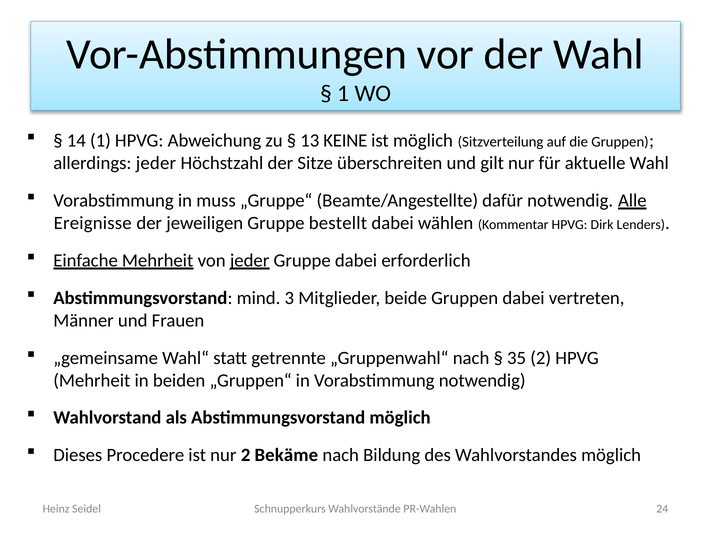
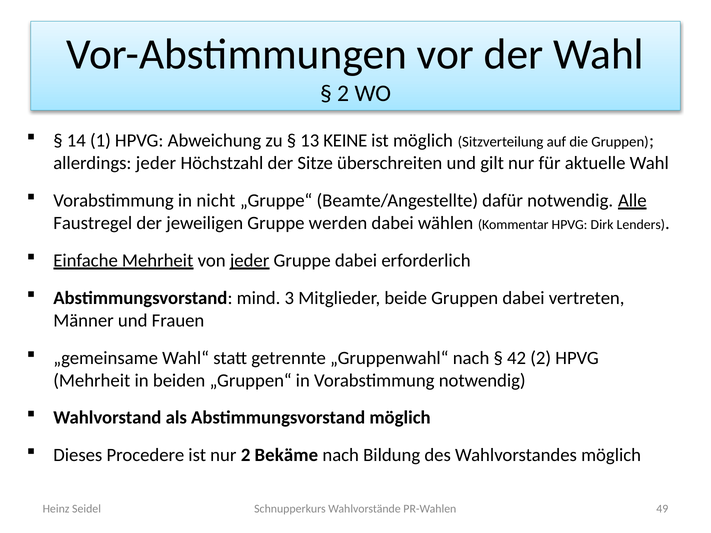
1: 1 -> 2 (343, 94)
muss: muss -> nicht (216, 201)
Ereignisse: Ereignisse -> Faustregel (93, 223)
bestellt: bestellt -> werden (338, 223)
35: 35 -> 42 (517, 358)
24: 24 -> 49 (662, 509)
